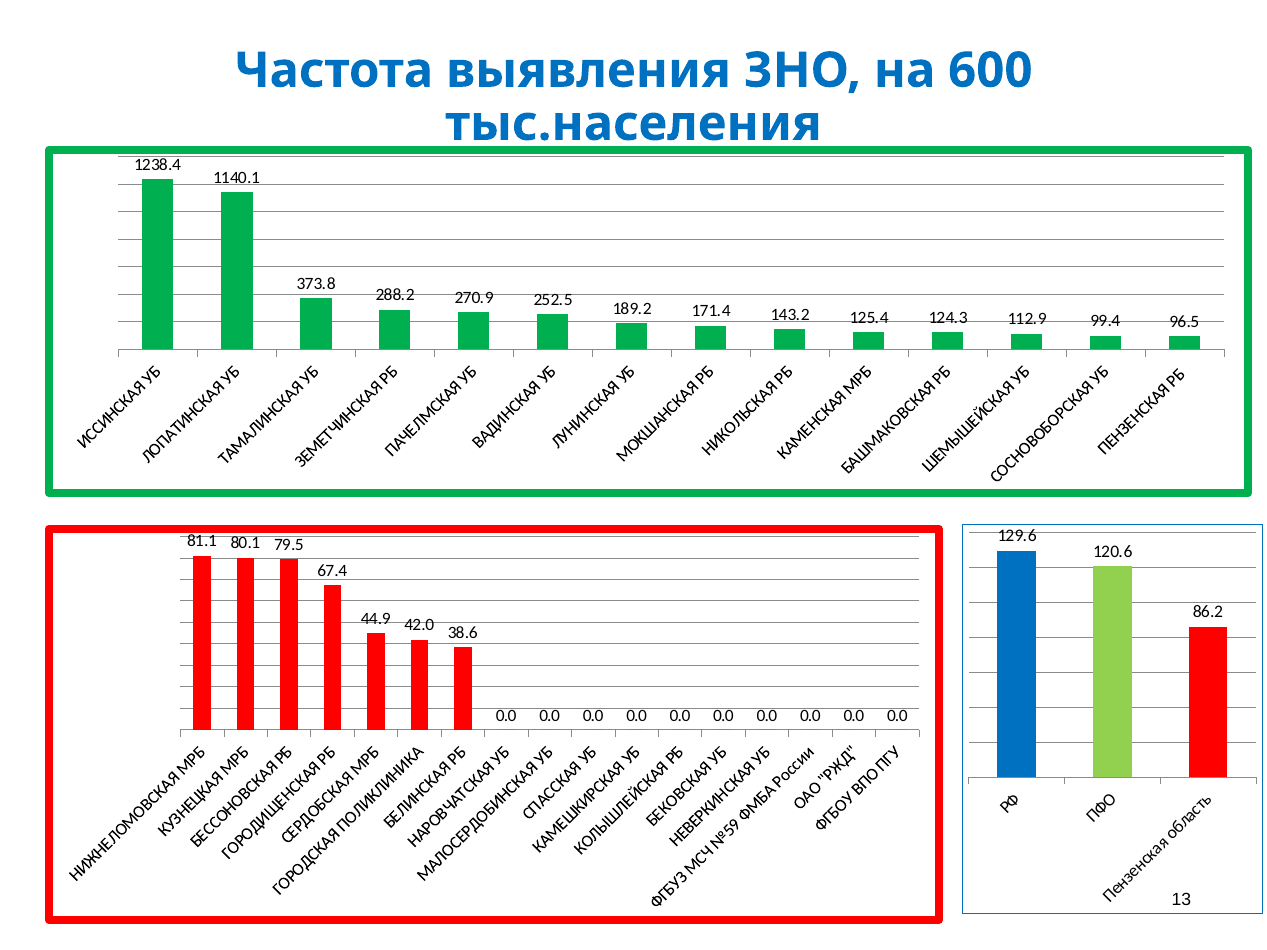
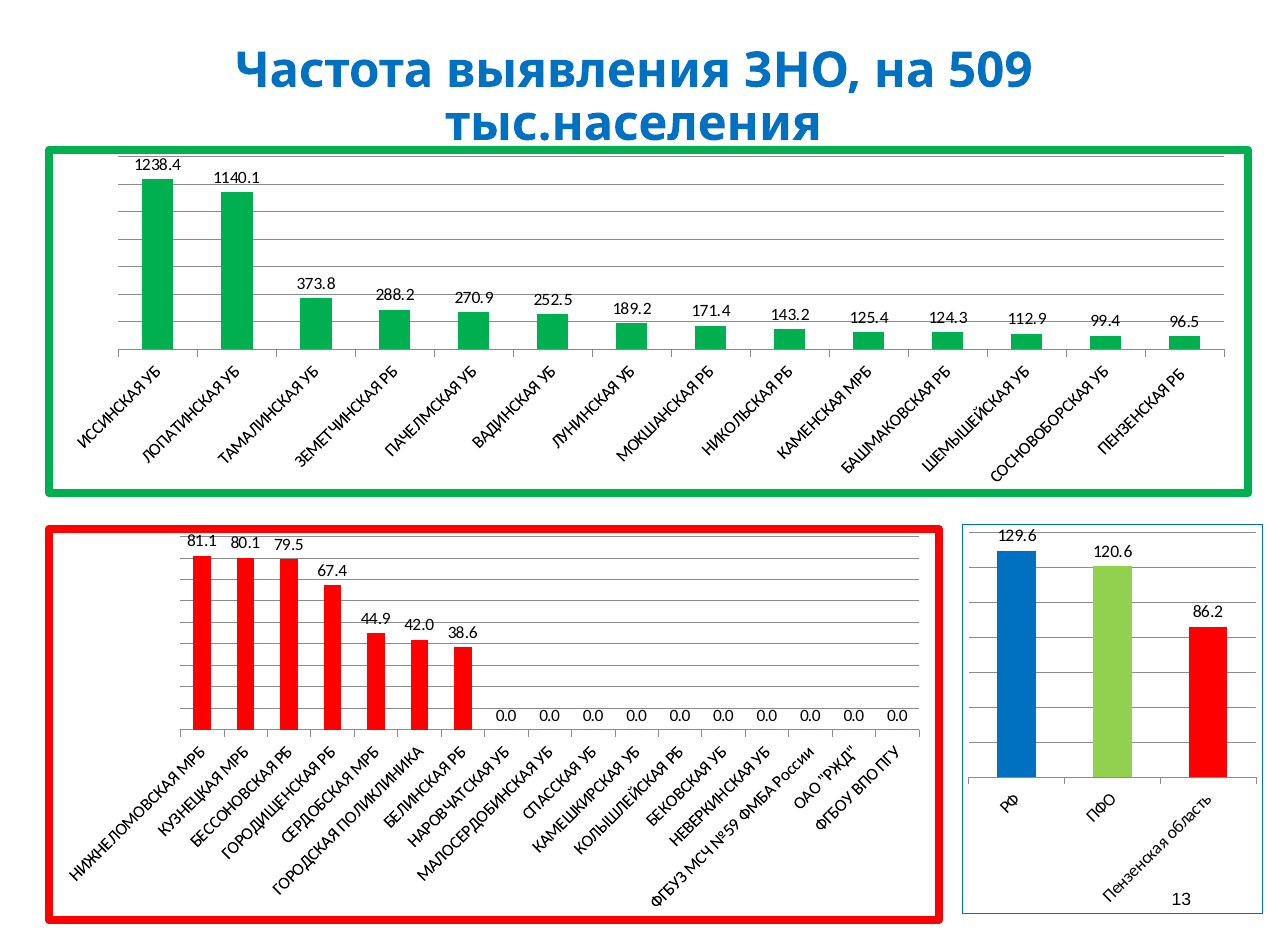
600: 600 -> 509 (990, 71)
